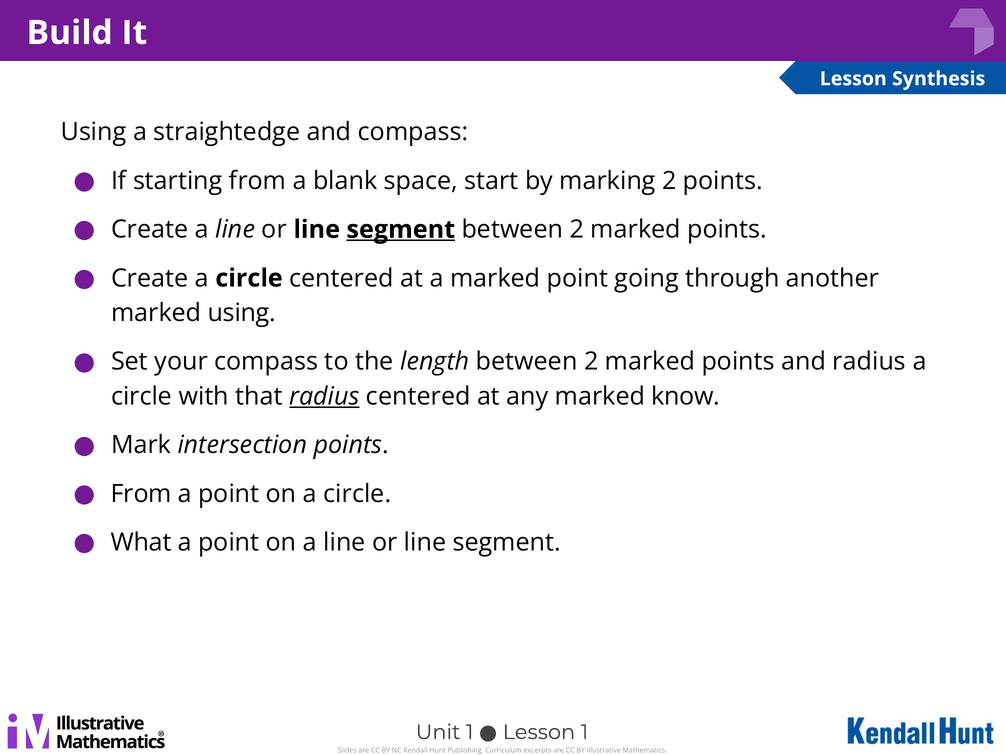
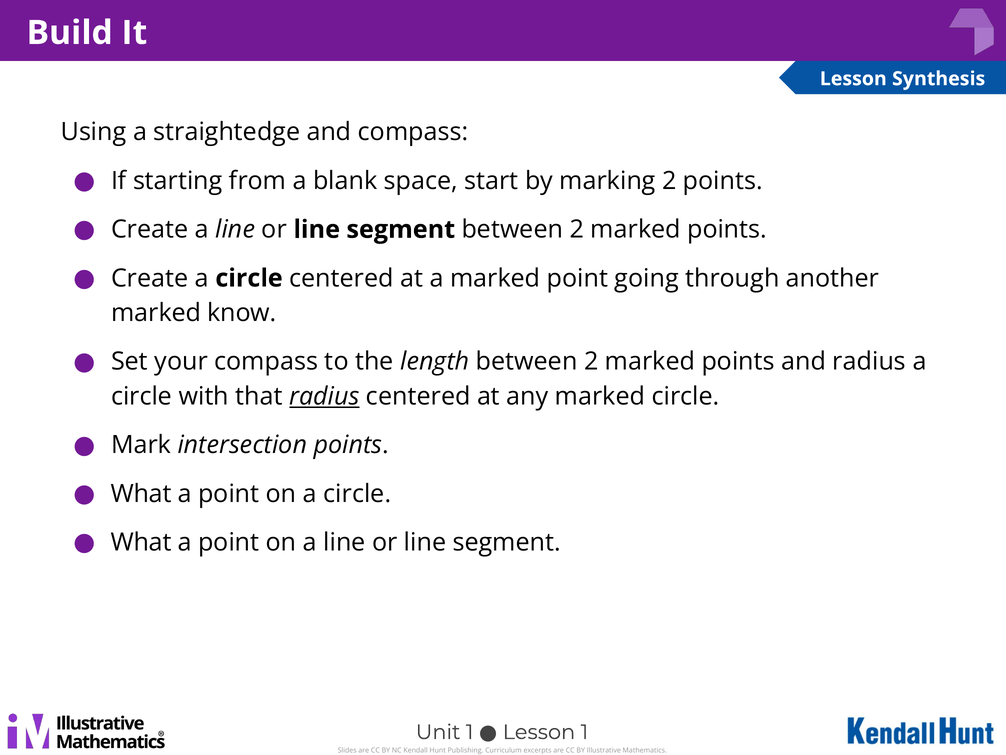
segment underline: present -> none (401, 229)
marked using: using -> know (242, 313)
marked know: know -> circle (685, 396)
From: From -> What (141, 493)
